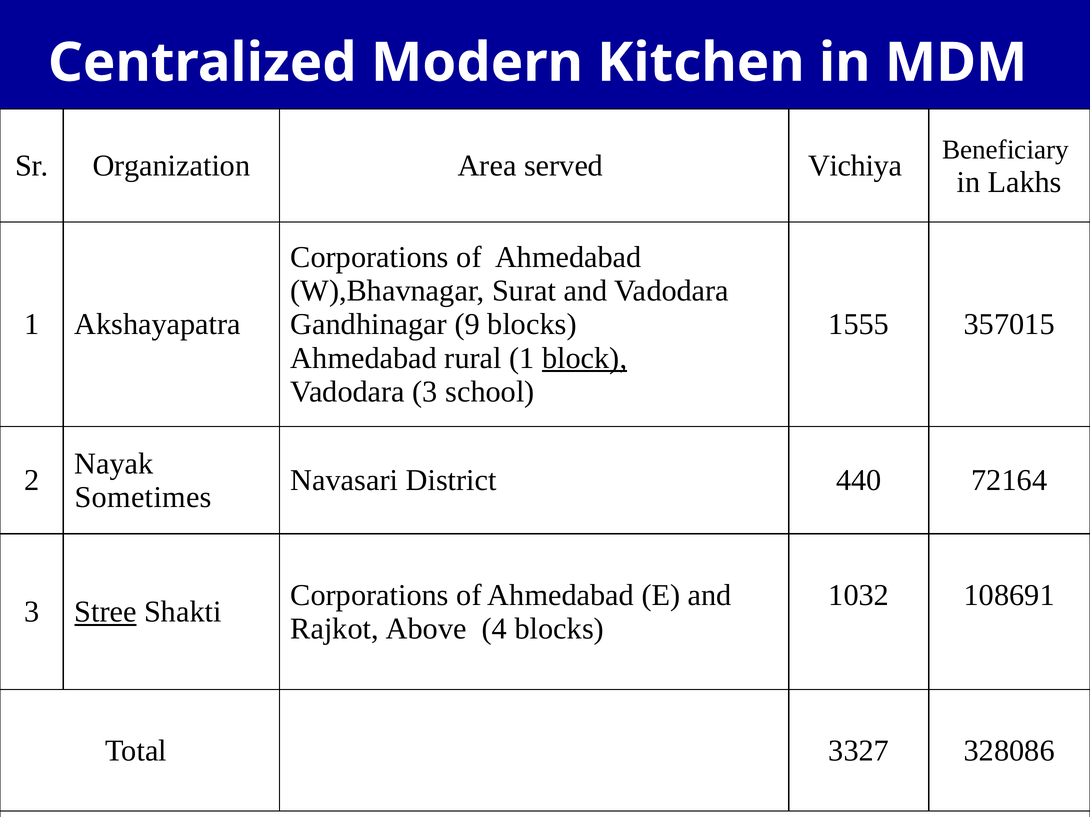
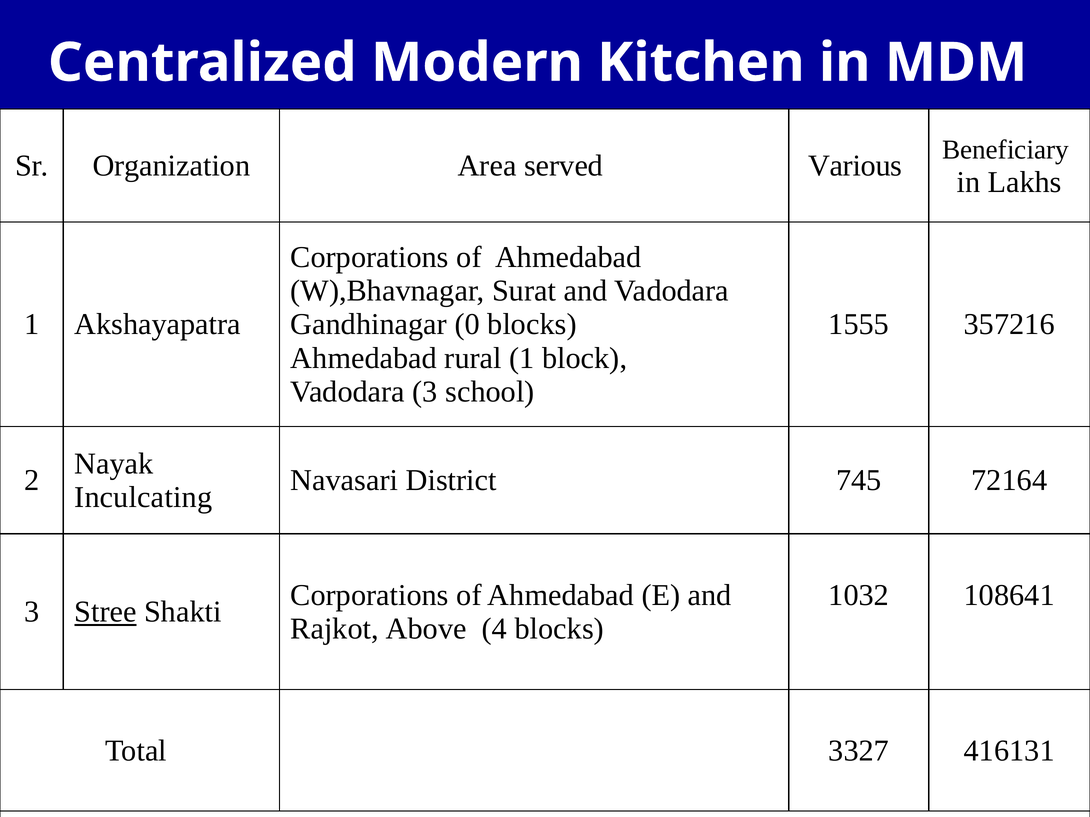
Vichiya: Vichiya -> Various (855, 166)
9: 9 -> 0 (467, 325)
357015: 357015 -> 357216 (1009, 325)
block underline: present -> none (585, 358)
440: 440 -> 745 (859, 481)
Sometimes: Sometimes -> Inculcating (143, 497)
108691: 108691 -> 108641 (1009, 595)
328086: 328086 -> 416131 (1009, 751)
